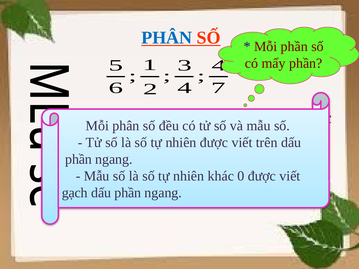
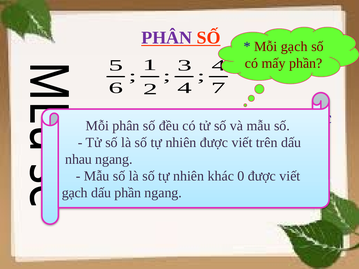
PHÂN colour: blue -> purple (167, 38)
Mỗi phần: phần -> gạch (294, 47)
phần: phần -> nhau (79, 160)
